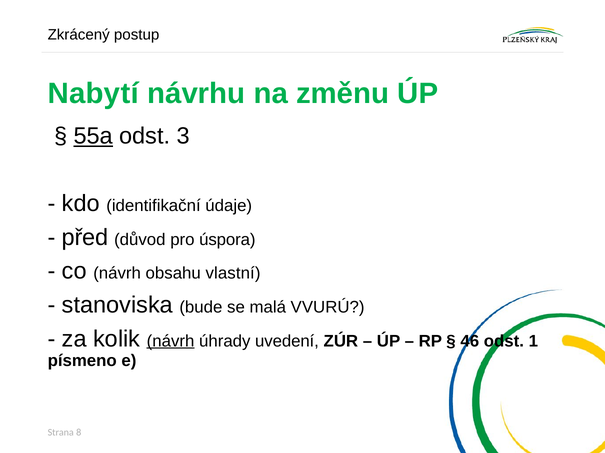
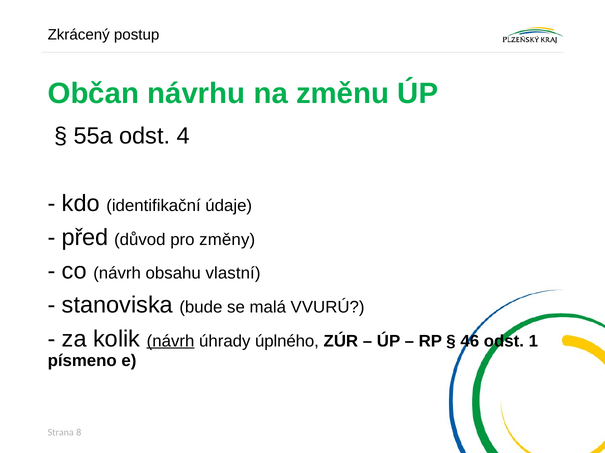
Nabytí: Nabytí -> Občan (93, 94)
55a underline: present -> none (93, 136)
3: 3 -> 4 (183, 136)
úspora: úspora -> změny (227, 240)
uvedení: uvedení -> úplného (287, 342)
